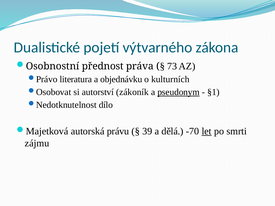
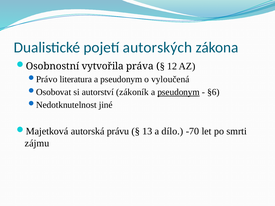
výtvarného: výtvarného -> autorských (157, 47)
přednost: přednost -> vytvořila (103, 66)
73: 73 -> 12 (172, 66)
objednávku: objednávku -> pseudonym (121, 79)
kulturních: kulturních -> vyloučená (170, 79)
§1: §1 -> §6 (213, 92)
dílo: dílo -> jiné (106, 105)
39: 39 -> 13 (147, 131)
dělá: dělá -> dílo (172, 131)
let underline: present -> none (207, 131)
